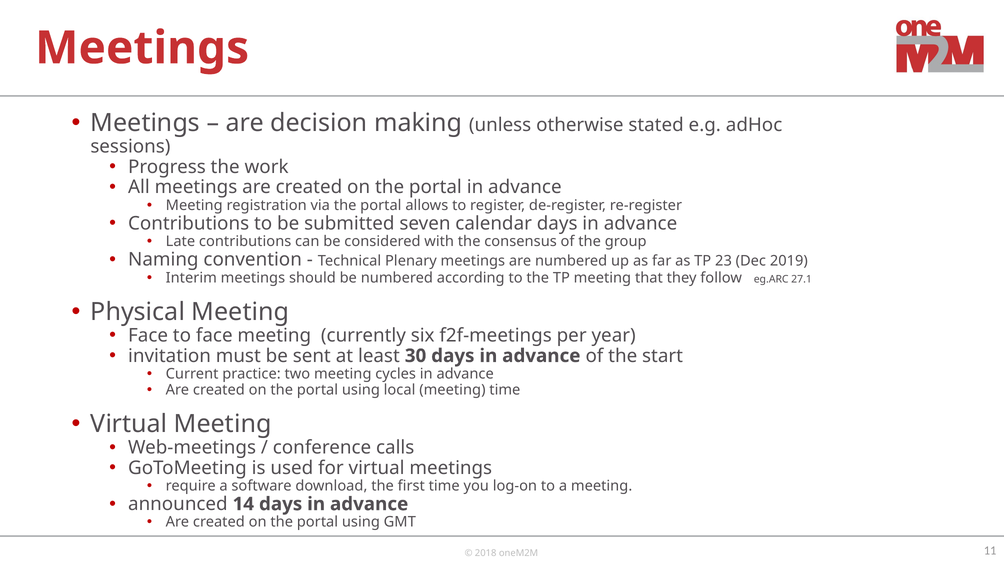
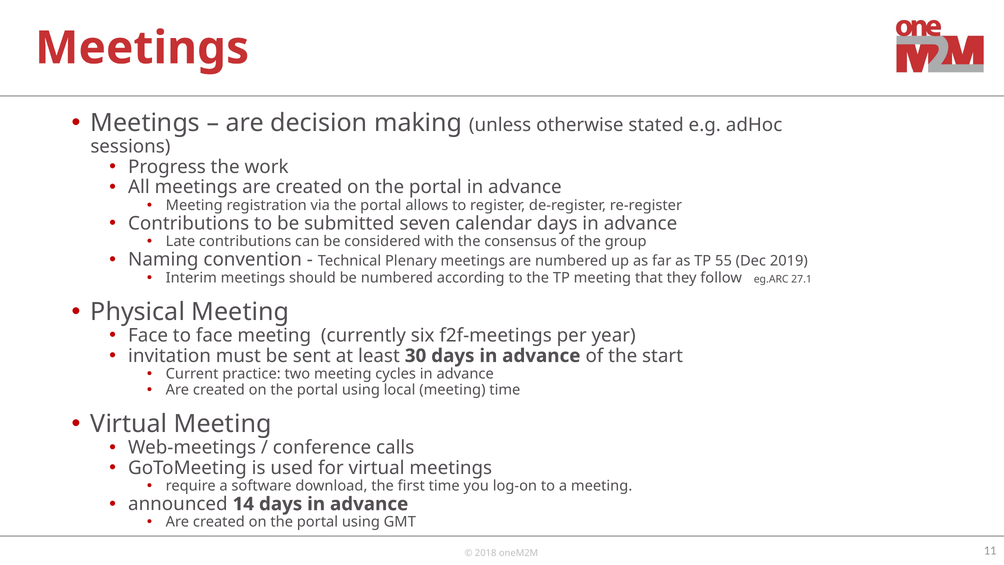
23: 23 -> 55 (723, 261)
